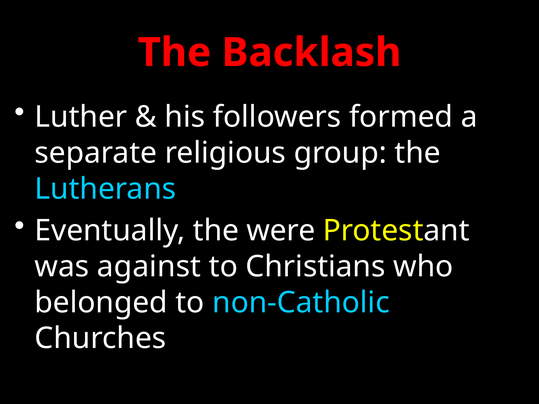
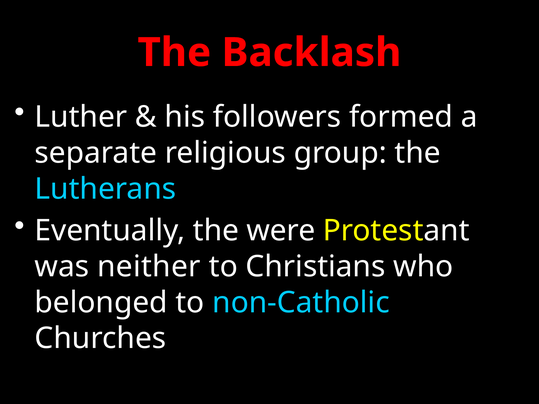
against: against -> neither (149, 267)
